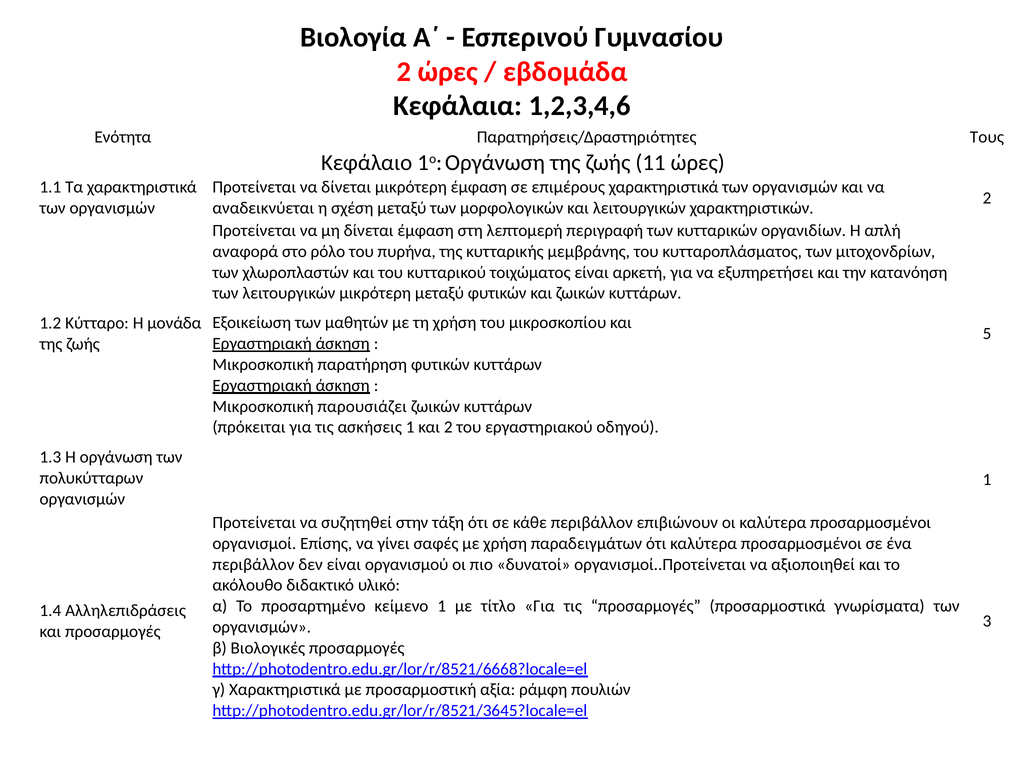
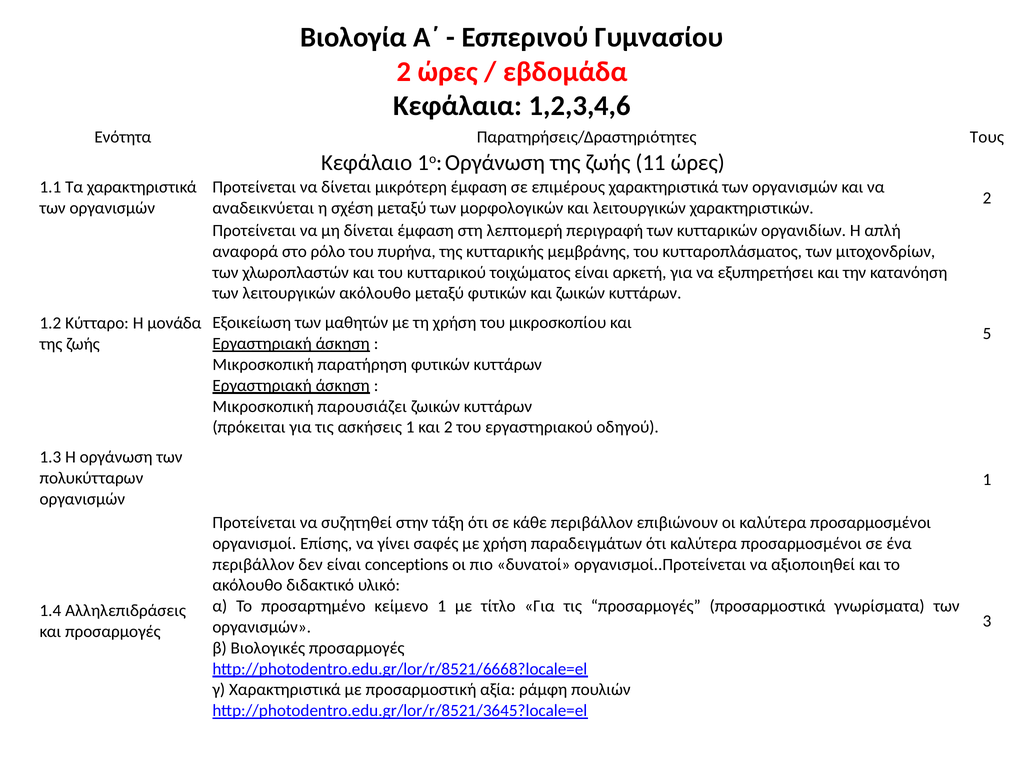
λειτουργικών μικρότερη: μικρότερη -> ακόλουθο (375, 293)
οργανισμού: οργανισμού -> conceptions (407, 565)
